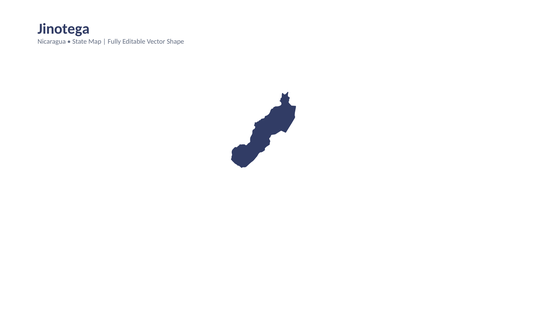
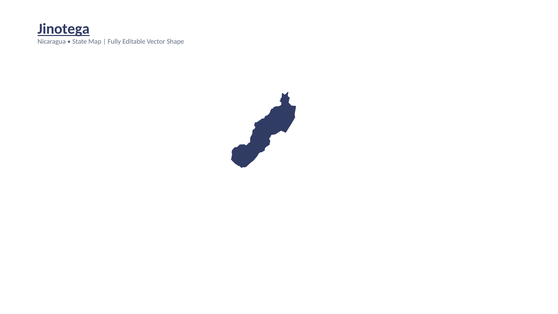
Jinotega underline: none -> present (64, 29)
